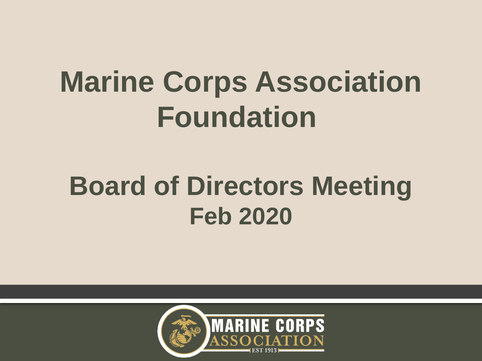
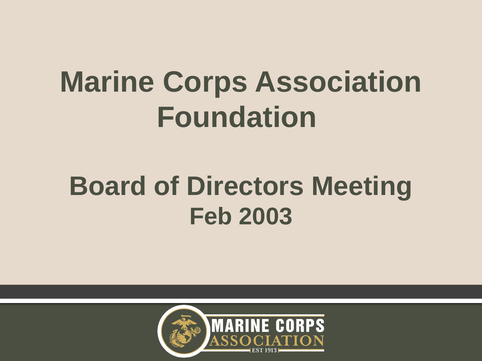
2020: 2020 -> 2003 (266, 217)
